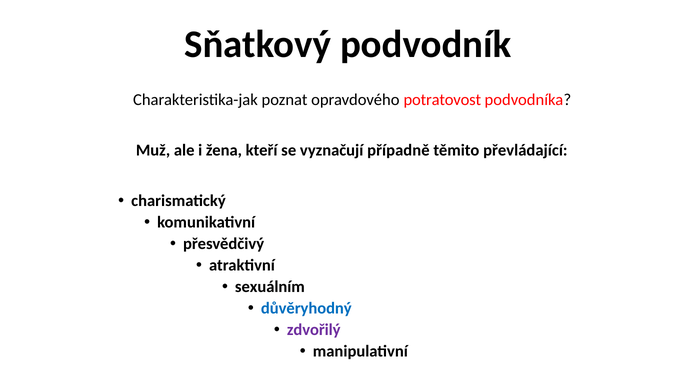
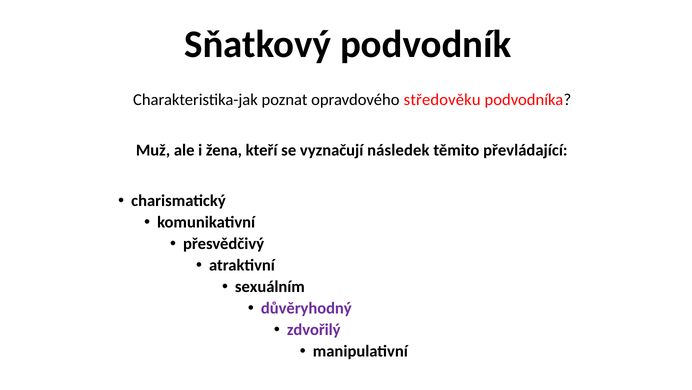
potratovost: potratovost -> středověku (442, 100)
případně: případně -> následek (398, 150)
důvěryhodný colour: blue -> purple (306, 308)
